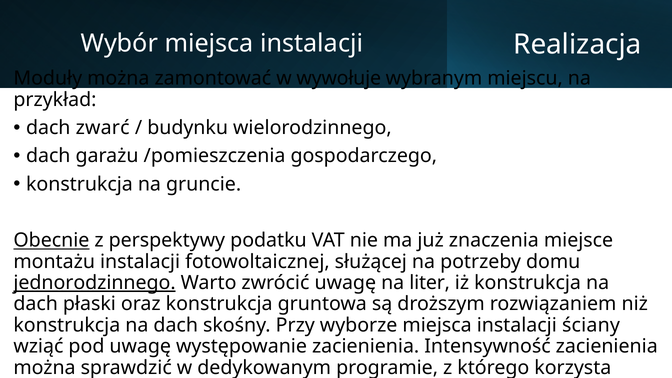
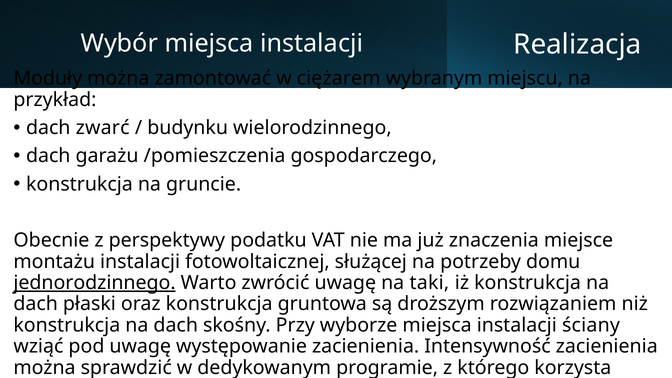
wywołuje: wywołuje -> ciężarem (339, 78)
Obecnie underline: present -> none (51, 241)
liter: liter -> taki (429, 283)
